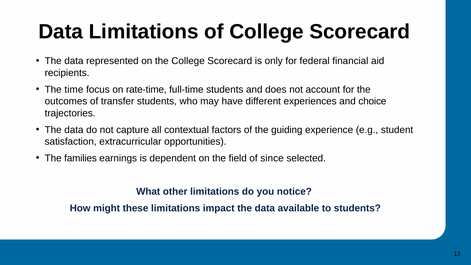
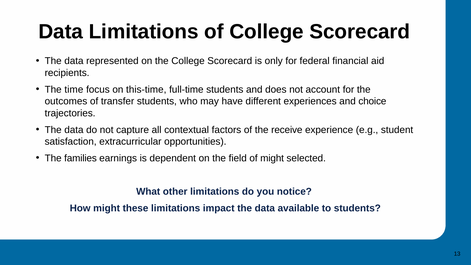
rate-time: rate-time -> this-time (146, 90)
guiding: guiding -> receive (287, 130)
of since: since -> might (272, 158)
